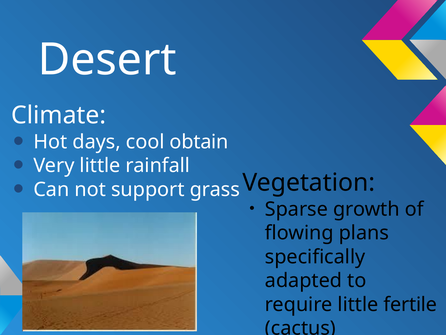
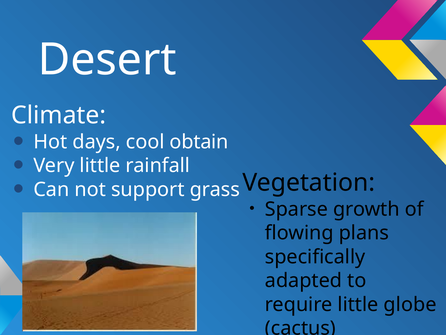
fertile: fertile -> globe (410, 304)
